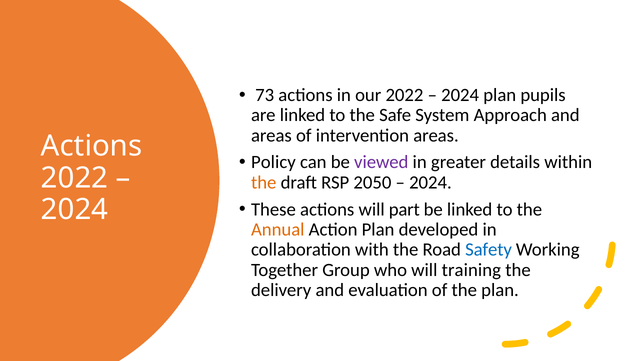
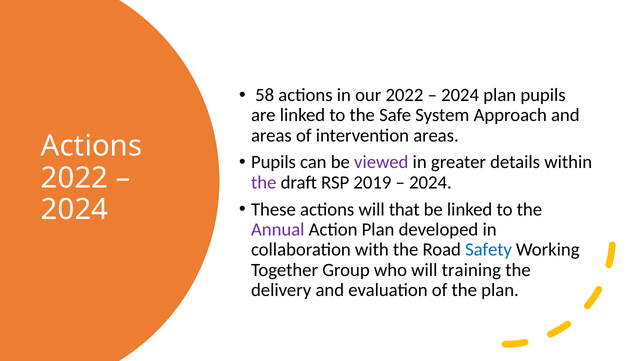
73: 73 -> 58 (265, 95)
Policy: Policy -> Pupils (273, 162)
the colour: orange -> purple (264, 183)
2050: 2050 -> 2019 (372, 183)
part: part -> that (404, 209)
Annual colour: orange -> purple (278, 230)
